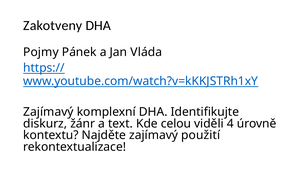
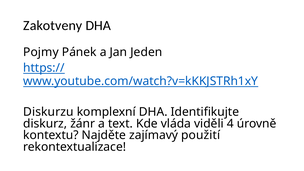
Vláda: Vláda -> Jeden (146, 52)
Zajímavý: Zajímavý -> Diskurzu (48, 112)
celou: celou -> vláda (176, 124)
